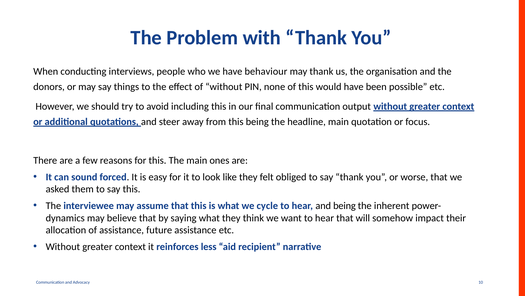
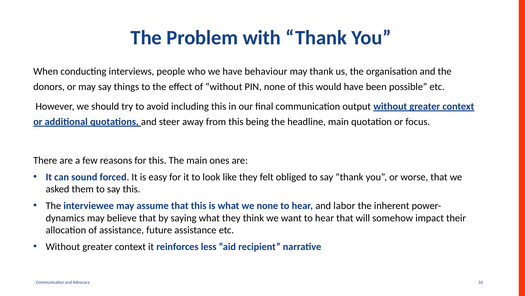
we cycle: cycle -> none (267, 205)
and being: being -> labor (344, 205)
